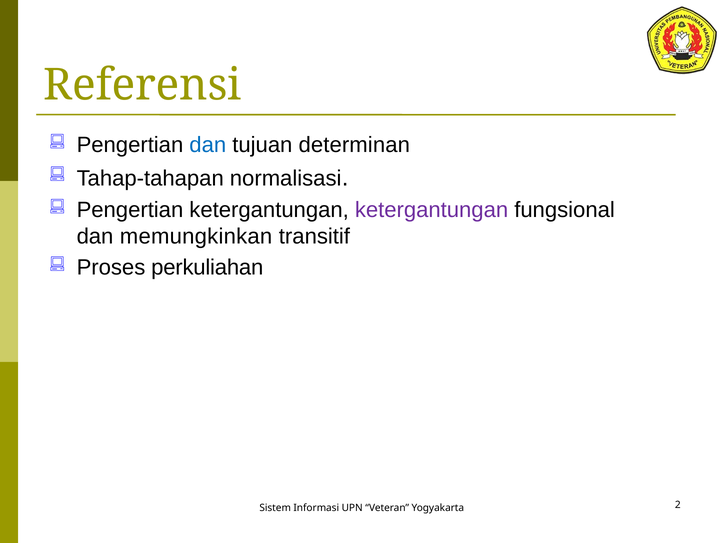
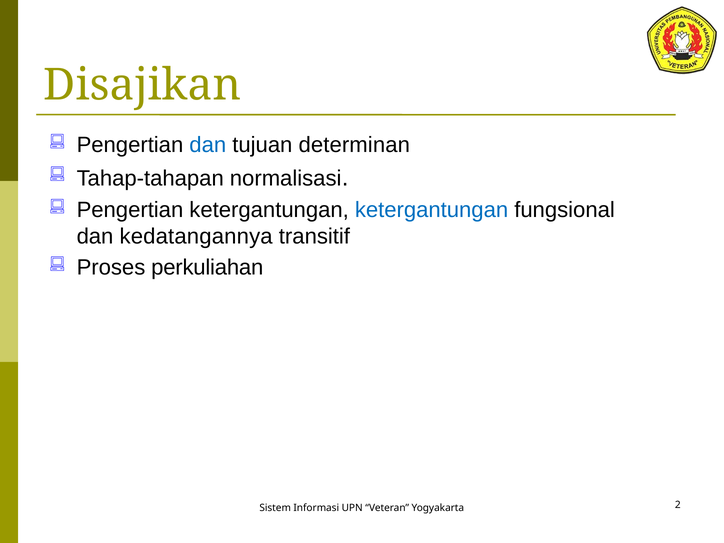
Referensi: Referensi -> Disajikan (142, 85)
ketergantungan colour: purple -> blue (432, 210)
memungkinkan: memungkinkan -> kedatangannya (196, 236)
